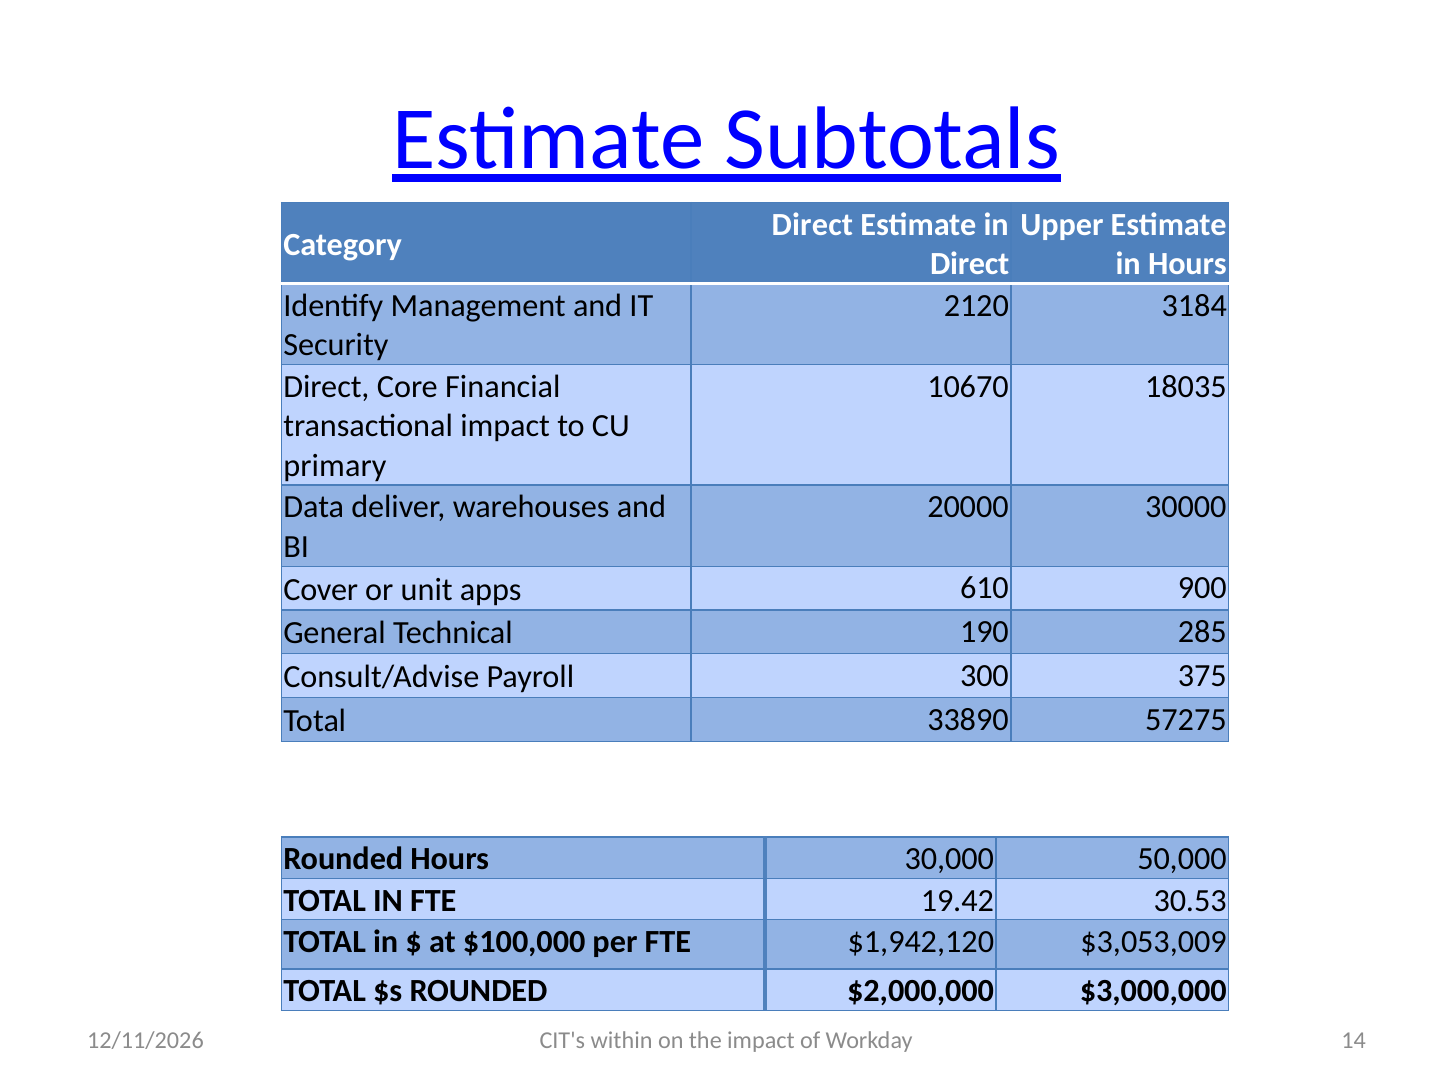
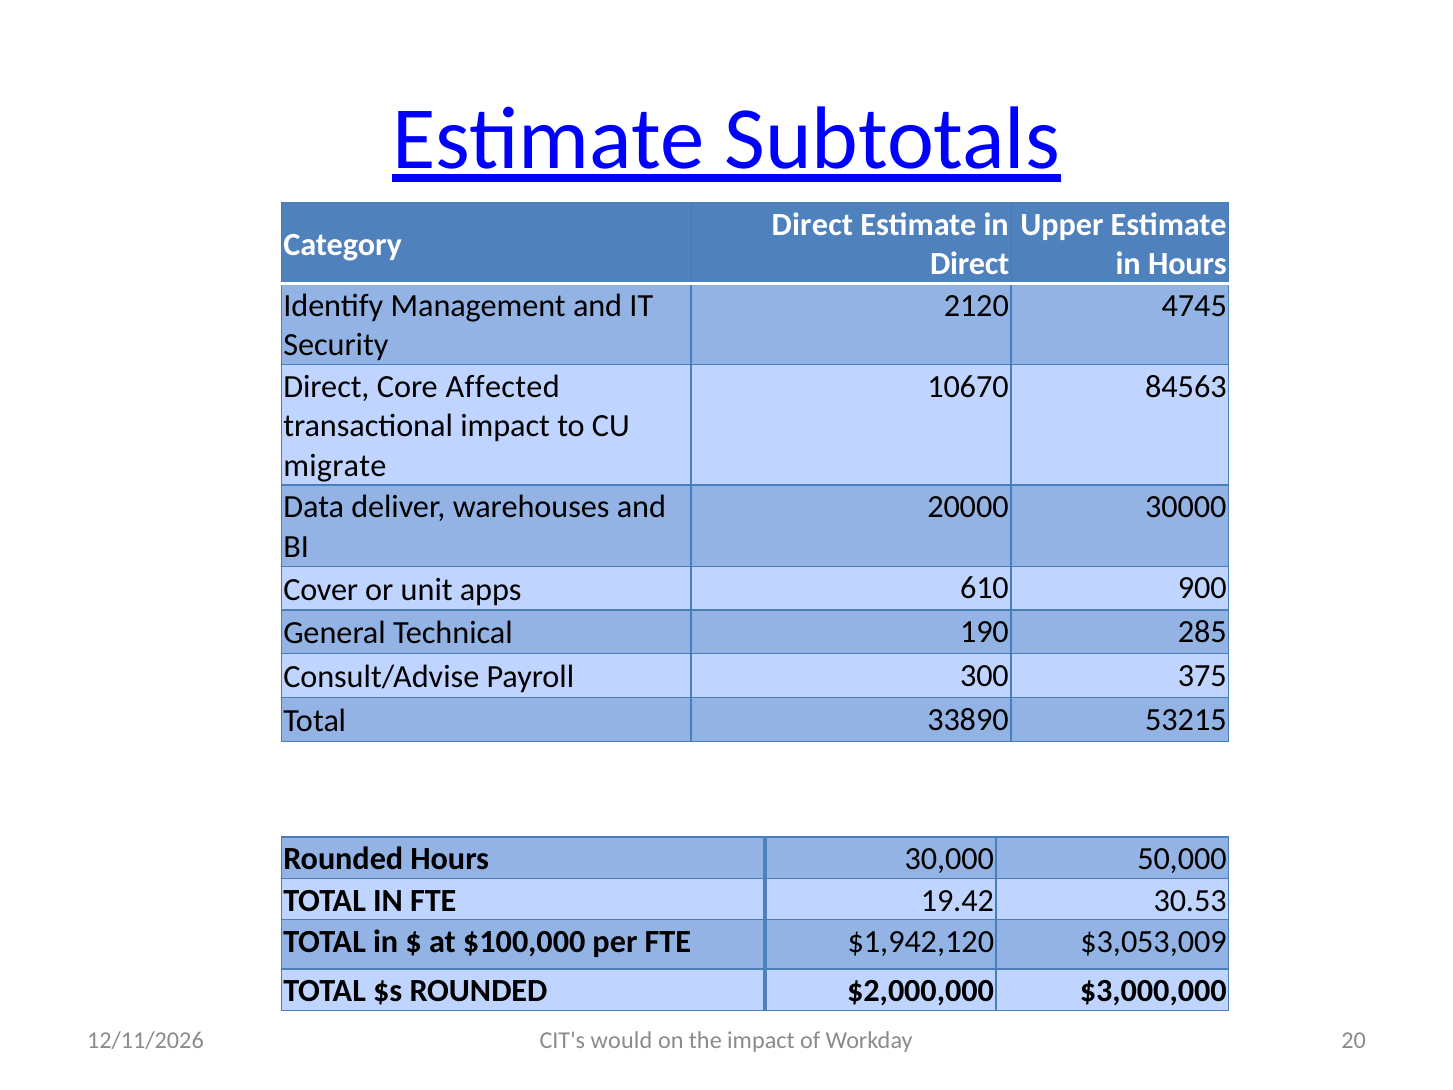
3184: 3184 -> 4745 (1194, 306)
Financial: Financial -> Affected (503, 387)
18035: 18035 -> 84563 (1186, 387)
primary: primary -> migrate (335, 466)
57275: 57275 -> 53215 (1186, 719)
within: within -> would (621, 1040)
14: 14 -> 20 (1354, 1040)
